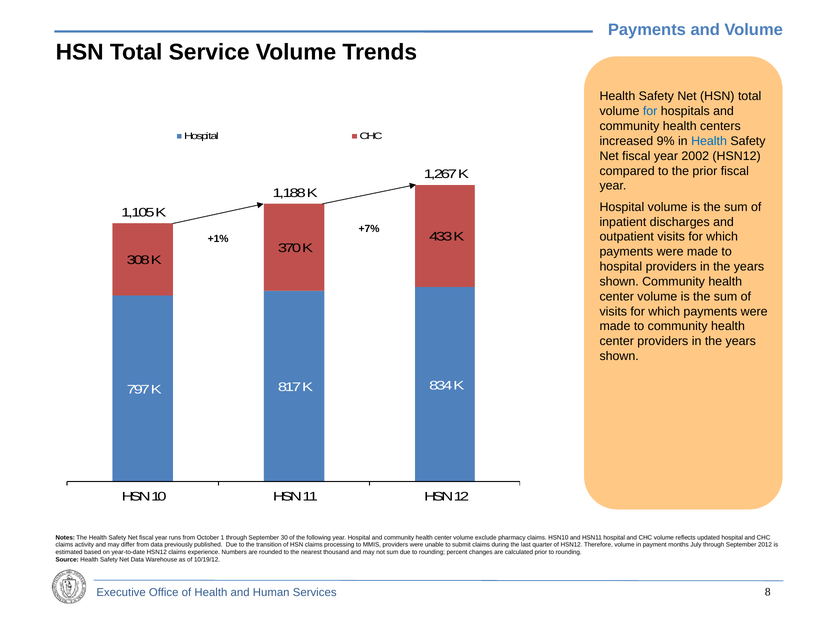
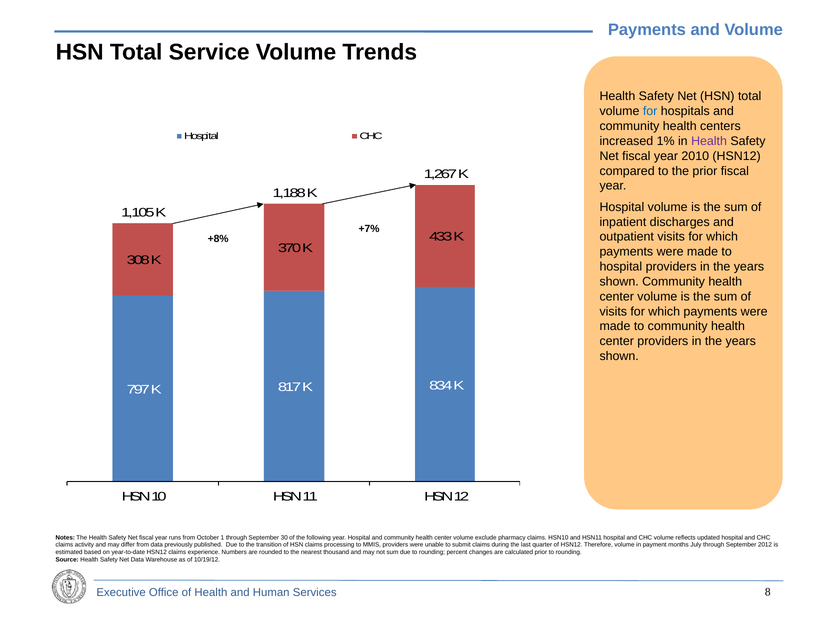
9%: 9% -> 1% (666, 141)
Health colour: blue -> purple (709, 141)
2002: 2002 -> 2010 (695, 156)
+1%: +1% -> +8% (218, 239)
